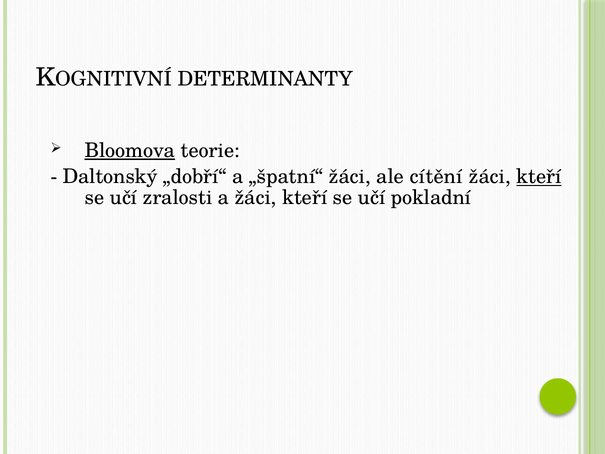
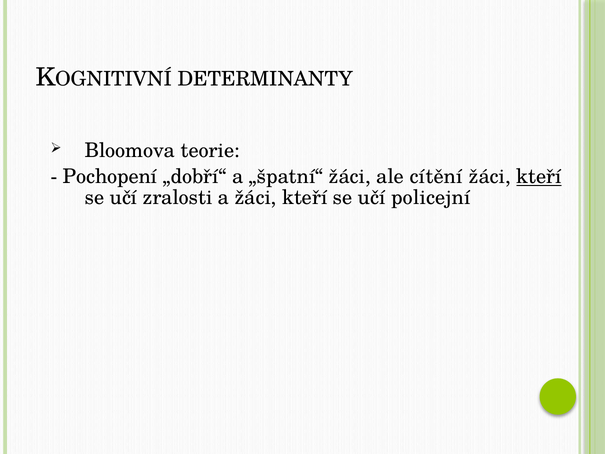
Bloomova underline: present -> none (130, 150)
Daltonský: Daltonský -> Pochopení (110, 177)
pokladní: pokladní -> policejní (431, 198)
